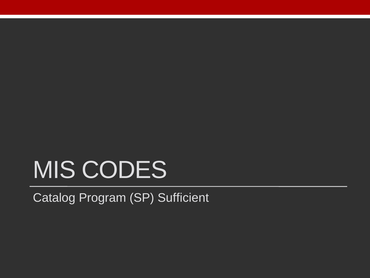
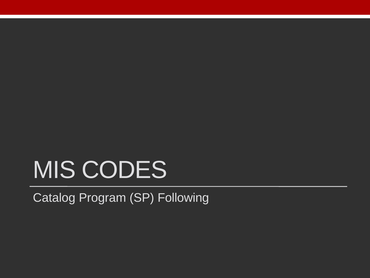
Sufficient: Sufficient -> Following (183, 197)
